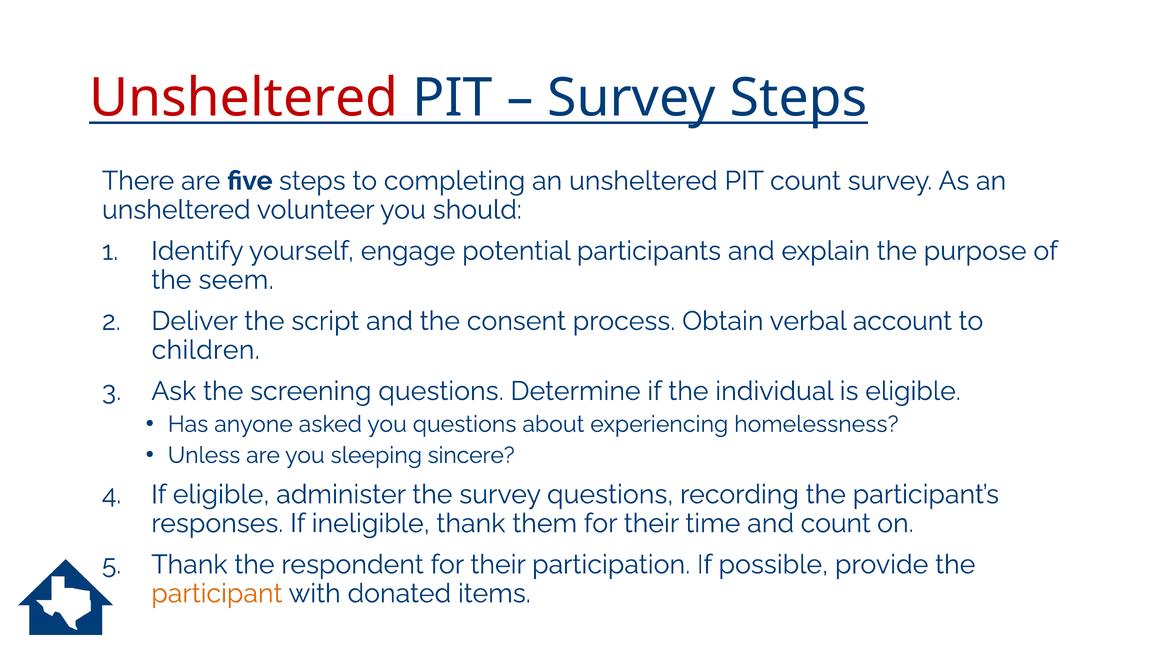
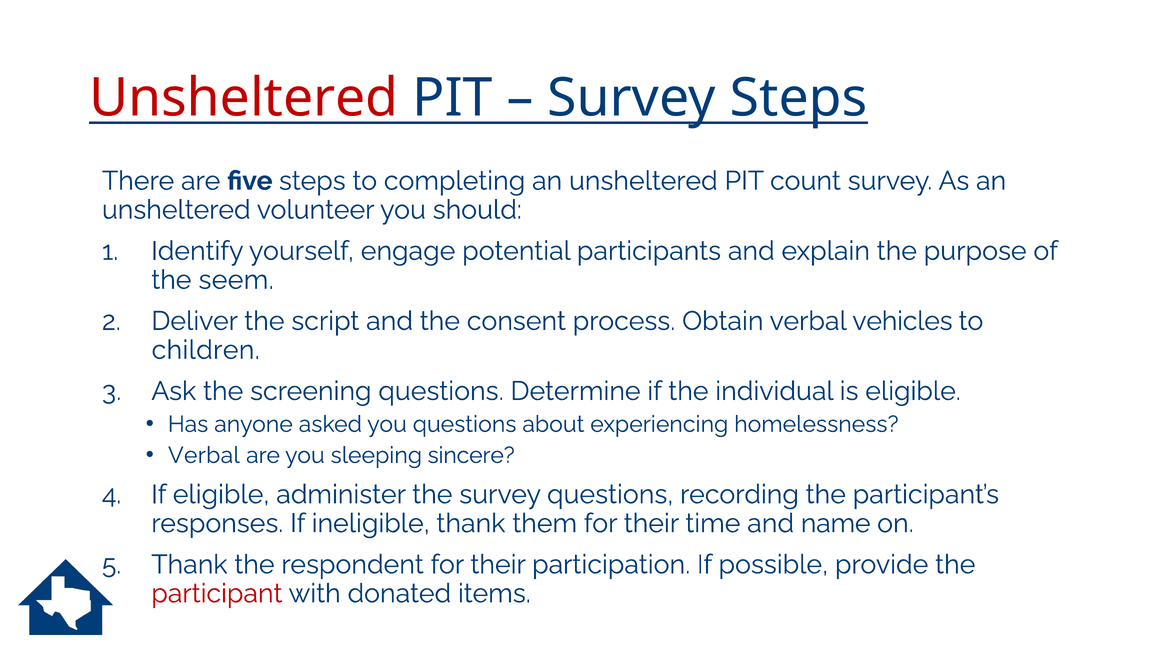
account: account -> vehicles (902, 321)
Unless: Unless -> Verbal (204, 455)
and count: count -> name (836, 523)
participant colour: orange -> red (217, 594)
